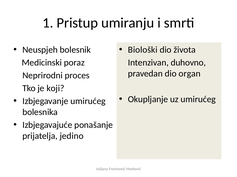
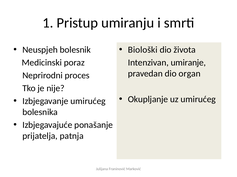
duhovno: duhovno -> umiranje (188, 63)
koji: koji -> nije (55, 89)
jedino: jedino -> patnja (72, 136)
